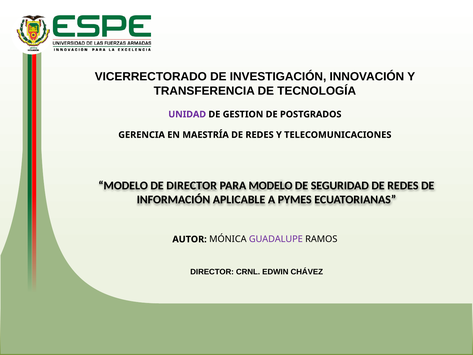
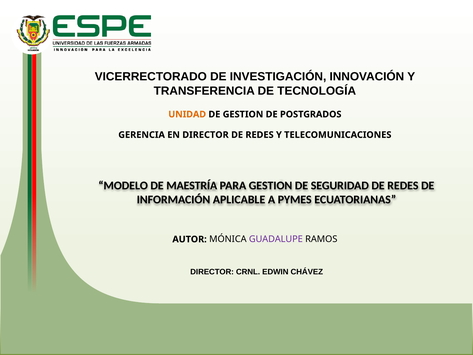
UNIDAD colour: purple -> orange (187, 114)
EN MAESTRÍA: MAESTRÍA -> DIRECTOR (206, 135)
DE DIRECTOR: DIRECTOR -> MAESTRÍA (192, 185)
PARA MODELO: MODELO -> GESTION (271, 185)
